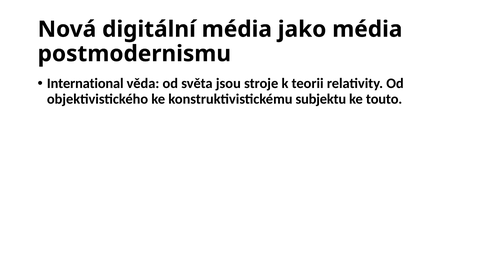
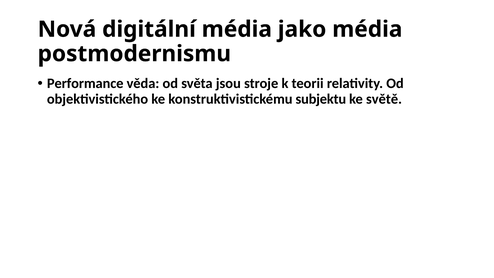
International: International -> Performance (85, 84)
touto: touto -> světě (384, 99)
